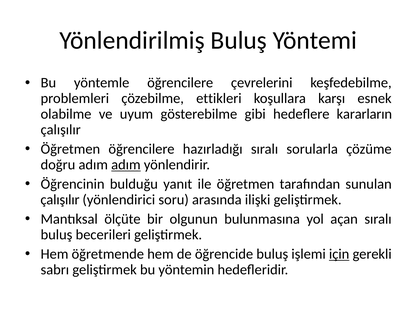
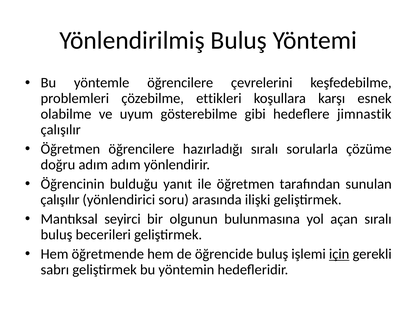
kararların: kararların -> jimnastik (364, 114)
adım underline: present -> none (126, 165)
ölçüte: ölçüte -> seyirci (123, 219)
